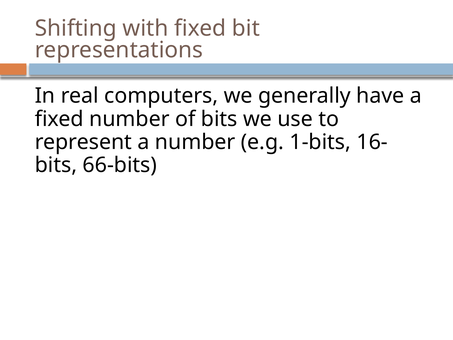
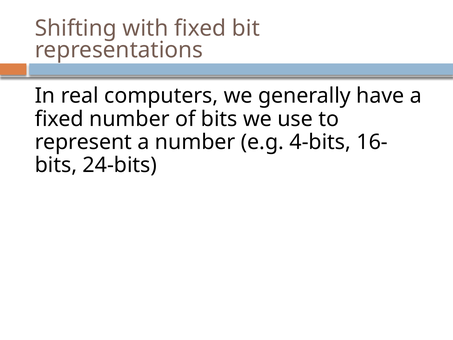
1-bits: 1-bits -> 4-bits (320, 142)
66-bits: 66-bits -> 24-bits (120, 165)
